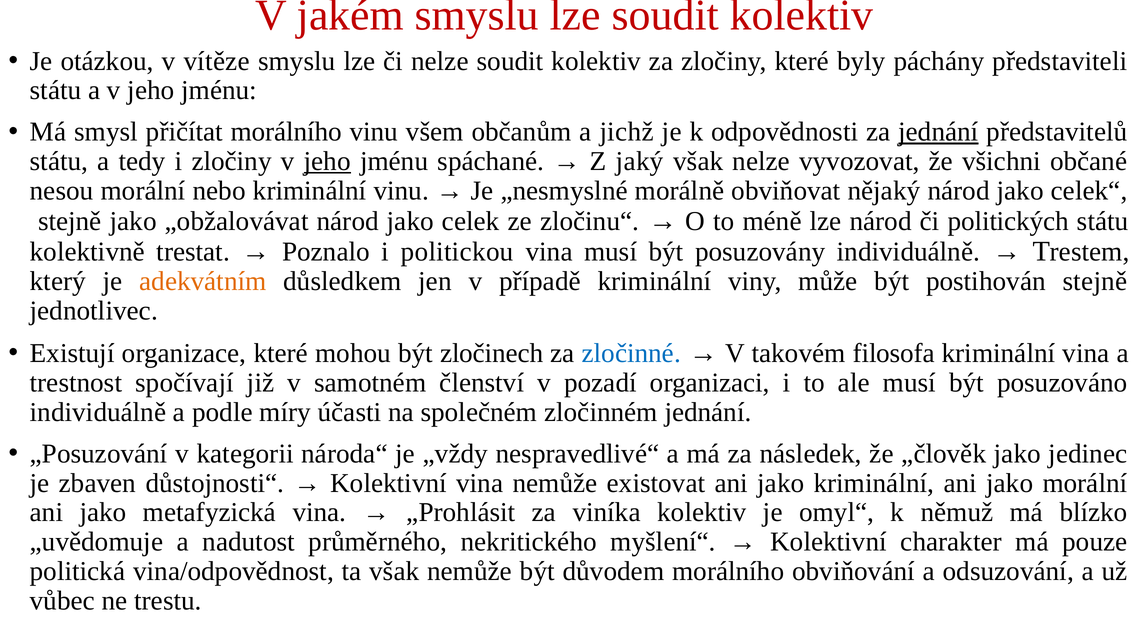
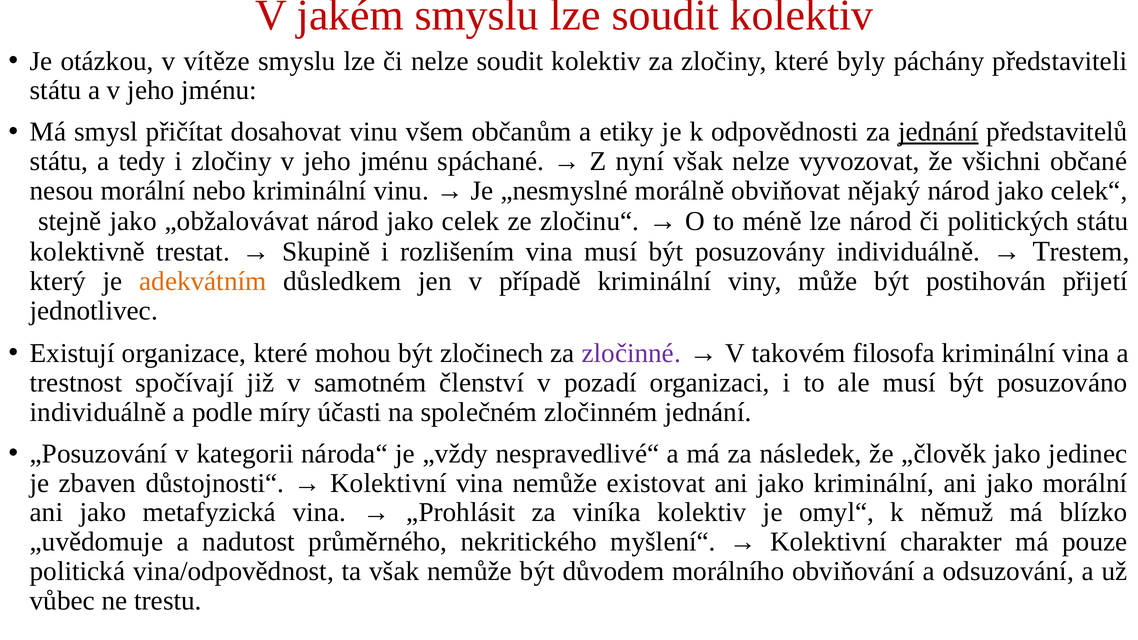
přičítat morálního: morálního -> dosahovat (286, 132)
jichž: jichž -> etiky (627, 132)
jeho underline: present -> none (327, 161)
jaký: jaký -> nyní (640, 161)
Poznalo: Poznalo -> Skupině (326, 252)
politickou: politickou -> rozlišením (457, 252)
postihován stejně: stejně -> přijetí (1095, 282)
zločinné colour: blue -> purple (631, 353)
